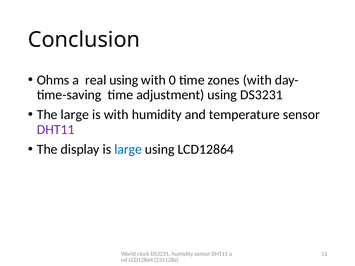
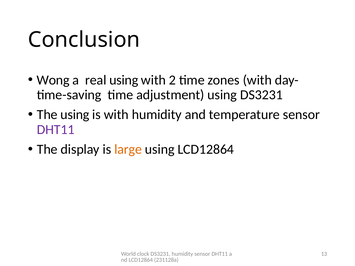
Ohms: Ohms -> Wong (53, 80)
0: 0 -> 2 (172, 80)
The large: large -> using (75, 115)
large colour: blue -> orange (128, 150)
